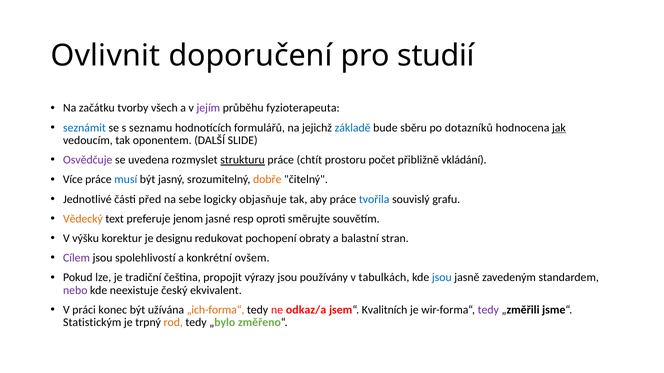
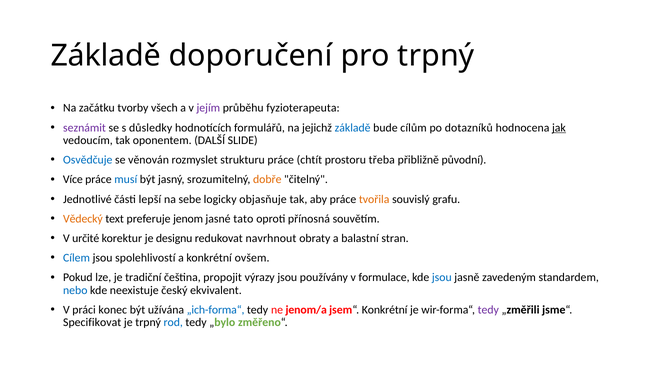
Ovlivnit: Ovlivnit -> Základě (106, 56)
pro studií: studií -> trpný (436, 56)
seznámit colour: blue -> purple (84, 128)
seznamu: seznamu -> důsledky (151, 128)
sběru: sběru -> cílům (414, 128)
Osvědčuje colour: purple -> blue (88, 160)
uvedena: uvedena -> věnován (149, 160)
strukturu underline: present -> none (243, 160)
počet: počet -> třeba (382, 160)
vkládání: vkládání -> původní (464, 160)
před: před -> lepší (150, 199)
tvořila colour: blue -> orange (374, 199)
resp: resp -> tato (243, 219)
směrujte: směrujte -> přínosná (309, 219)
výšku: výšku -> určité (86, 239)
pochopení: pochopení -> navrhnout (271, 239)
Cílem colour: purple -> blue (77, 258)
tabulkách: tabulkách -> formulace (384, 278)
nebo colour: purple -> blue (75, 291)
„ich-forma“ colour: orange -> blue (216, 310)
odkaz/a: odkaz/a -> jenom/a (306, 310)
jsem“ Kvalitních: Kvalitních -> Konkrétní (385, 310)
Statistickým: Statistickým -> Specifikovat (92, 323)
rod colour: orange -> blue (173, 323)
